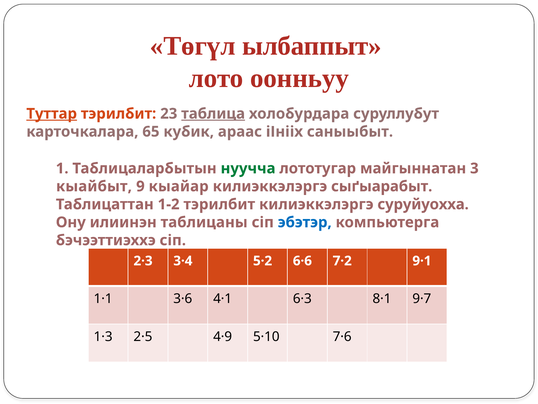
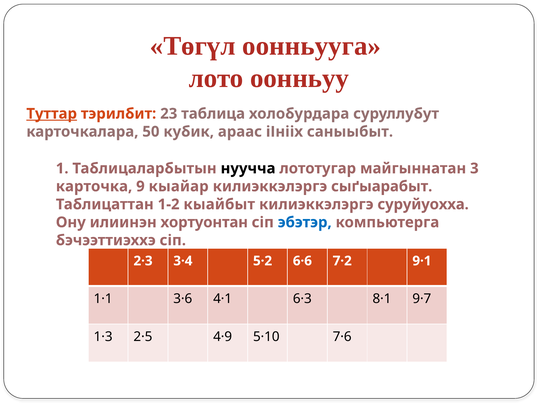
ылбаппыт: ылбаппыт -> оонньууга (312, 46)
таблица underline: present -> none (213, 114)
65: 65 -> 50 (151, 131)
нуучча colour: green -> black (248, 168)
кыайбыт: кыайбыт -> карточка (94, 186)
1-2 тэрилбит: тэрилбит -> кыайбыт (219, 204)
таблицаны: таблицаны -> хортуонтан (204, 222)
